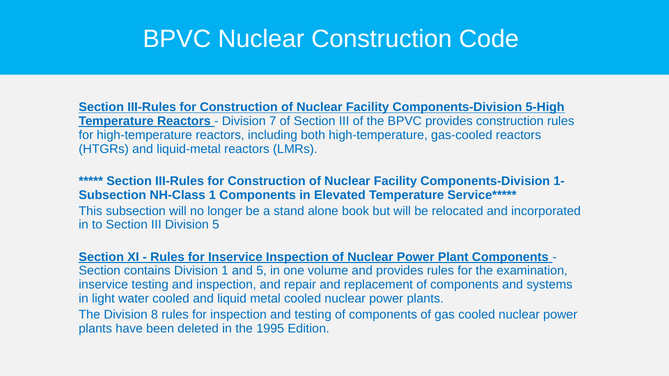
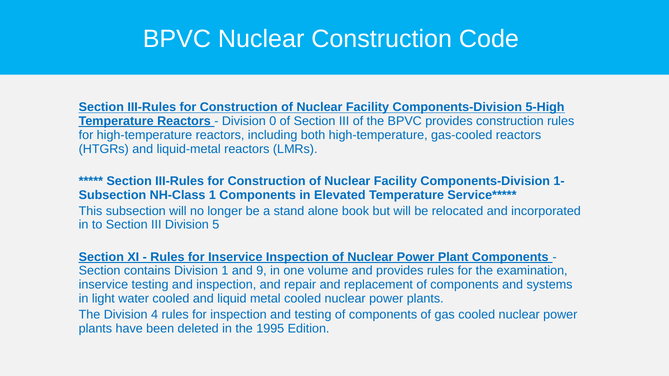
7: 7 -> 0 (273, 121)
and 5: 5 -> 9 (262, 271)
8: 8 -> 4 (155, 315)
